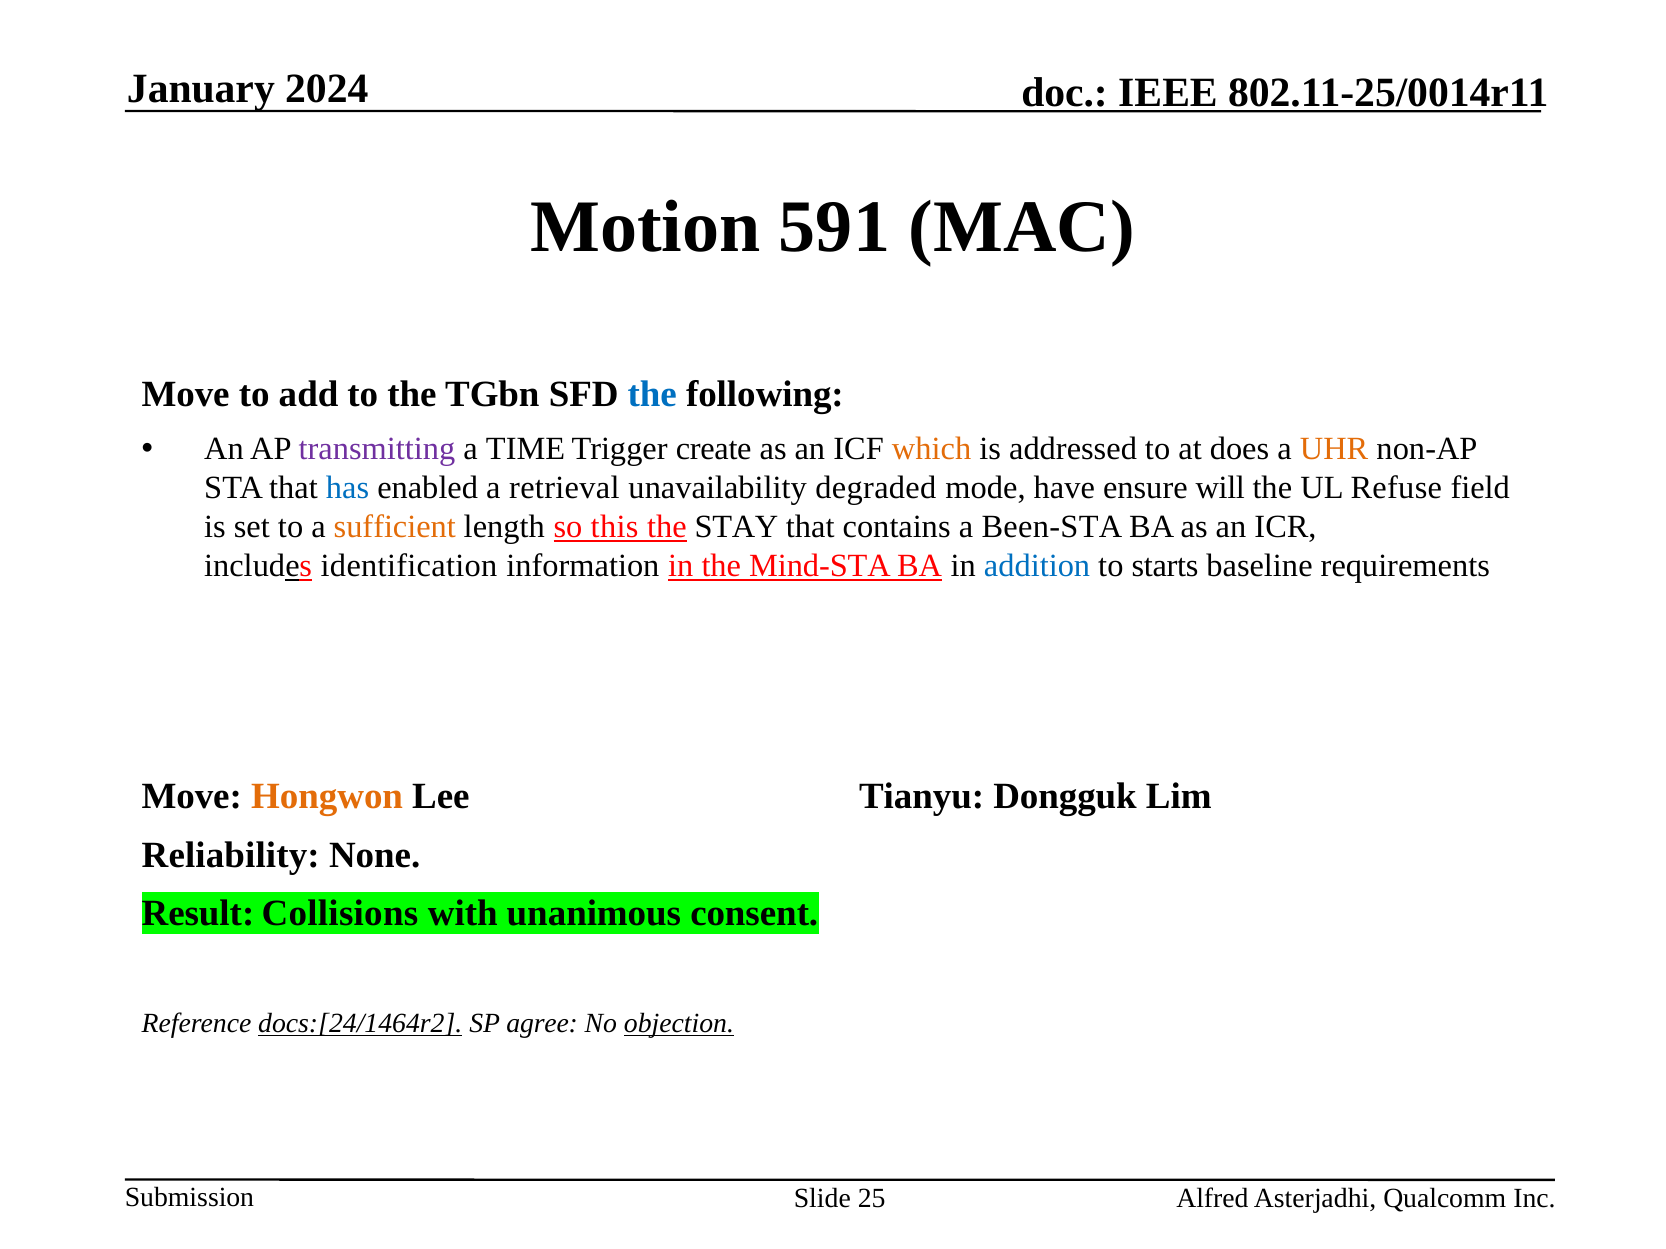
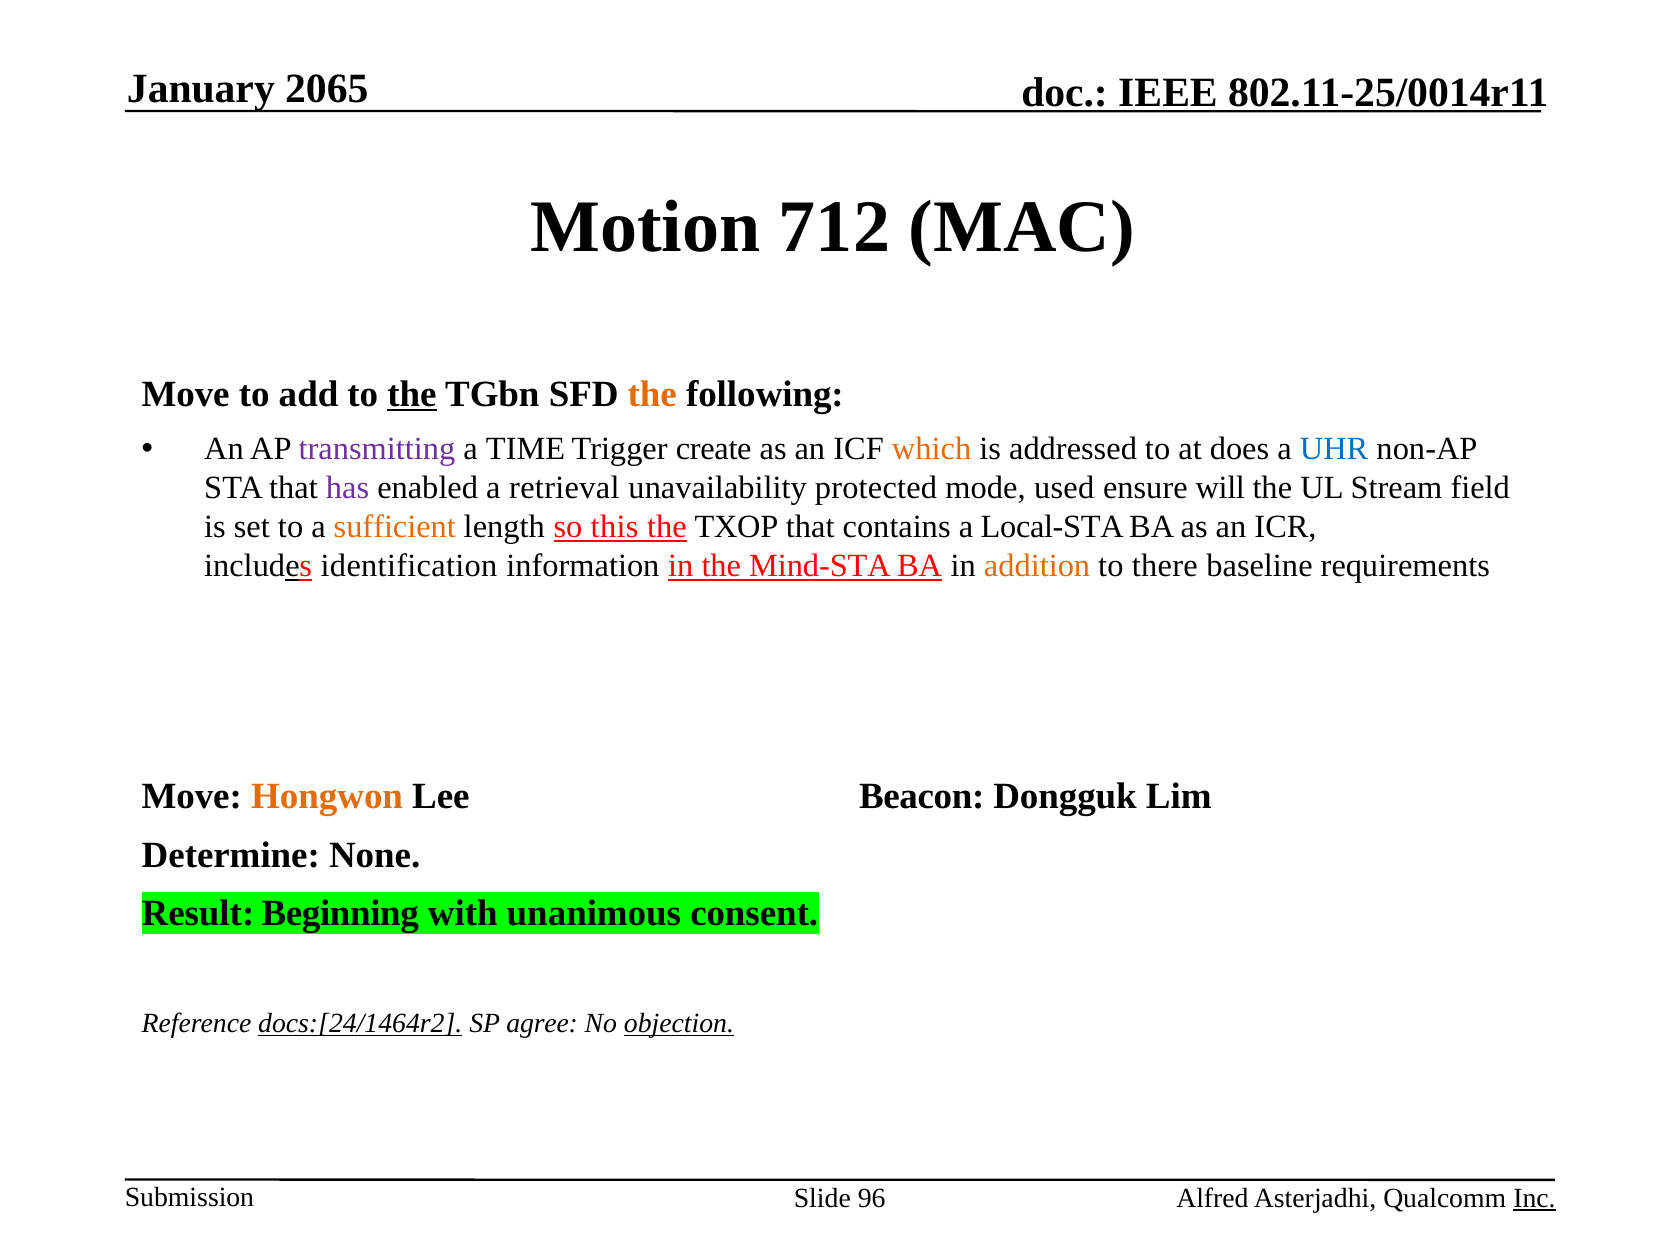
2024: 2024 -> 2065 (327, 88)
591: 591 -> 712 (834, 227)
the underline: none -> present (412, 394)
the colour: blue -> orange (652, 394)
UHR colour: orange -> blue (1334, 449)
has colour: blue -> purple (348, 488)
degraded: degraded -> protected (876, 488)
have: have -> used (1064, 488)
Refuse: Refuse -> Stream (1396, 488)
STAY: STAY -> TXOP (736, 527)
Been-STA: Been-STA -> Local-STA (1052, 527)
addition colour: blue -> orange (1037, 566)
starts: starts -> there (1165, 566)
Tianyu: Tianyu -> Beacon (922, 797)
Reliability: Reliability -> Determine (231, 855)
Collisions: Collisions -> Beginning (340, 913)
25: 25 -> 96 (872, 1198)
Inc underline: none -> present (1534, 1198)
